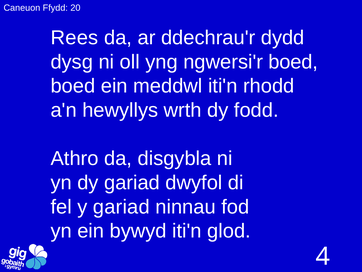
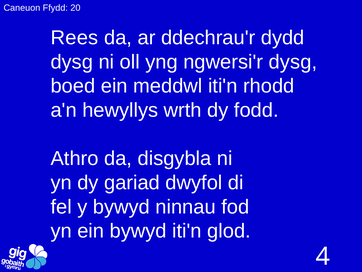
ngwersi'r boed: boed -> dysg (293, 62)
y gariad: gariad -> bywyd (121, 207)
